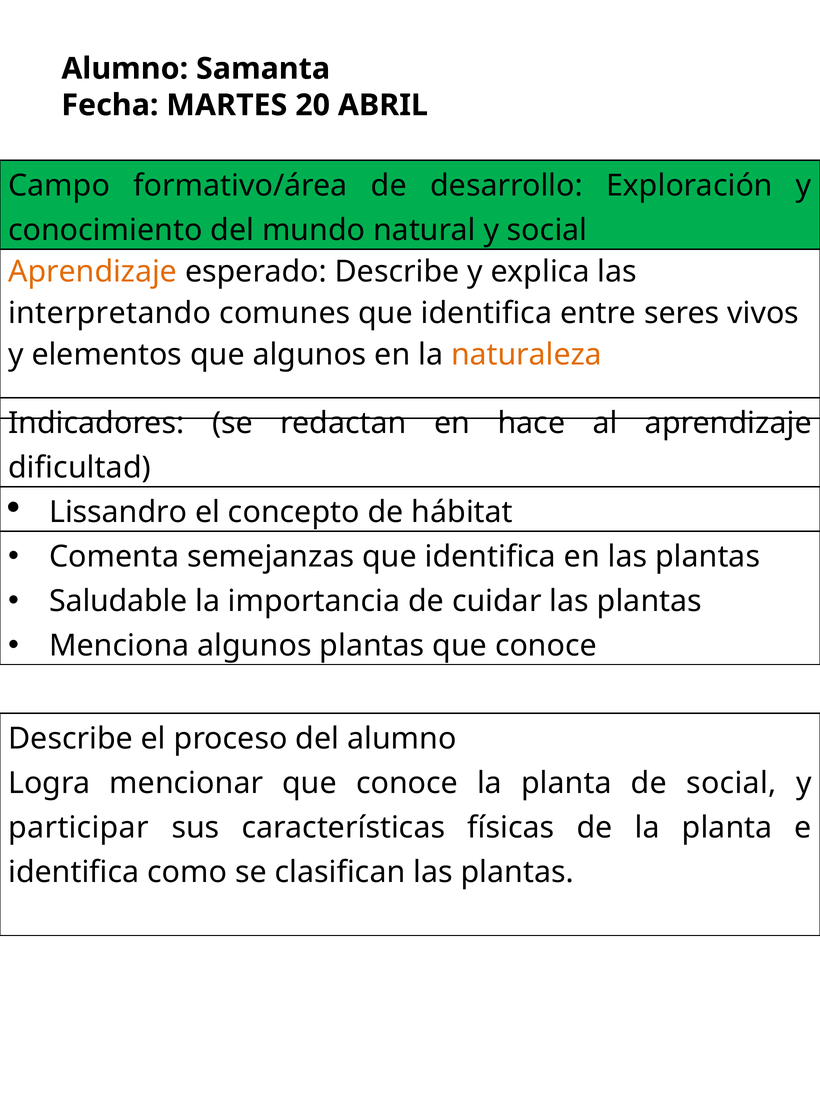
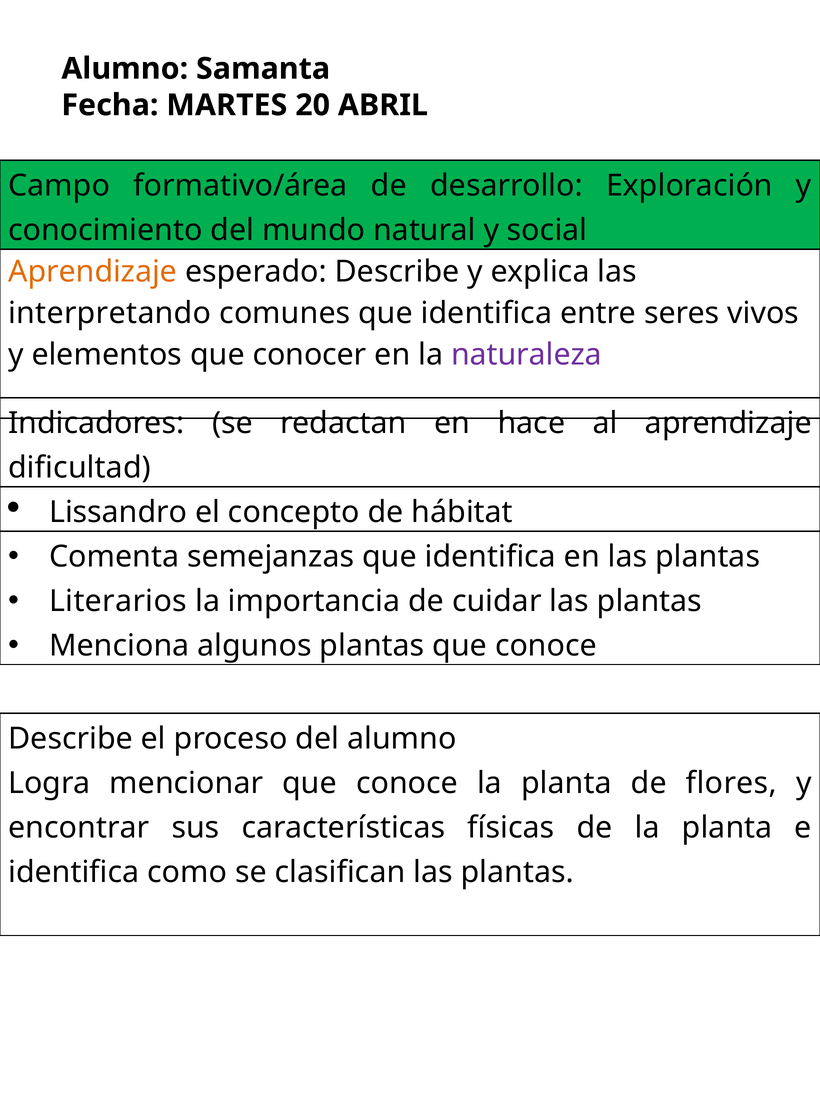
que algunos: algunos -> conocer (310, 355)
naturaleza colour: orange -> purple (527, 355)
Saludable: Saludable -> Literarios (118, 601)
de social: social -> flores (731, 783)
participar: participar -> encontrar (79, 827)
